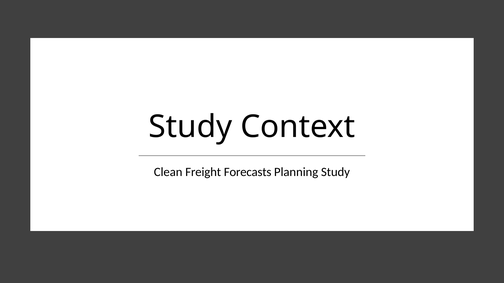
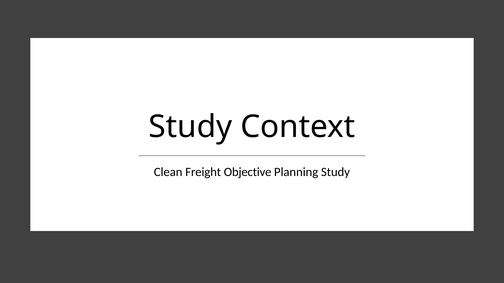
Forecasts: Forecasts -> Objective (248, 172)
